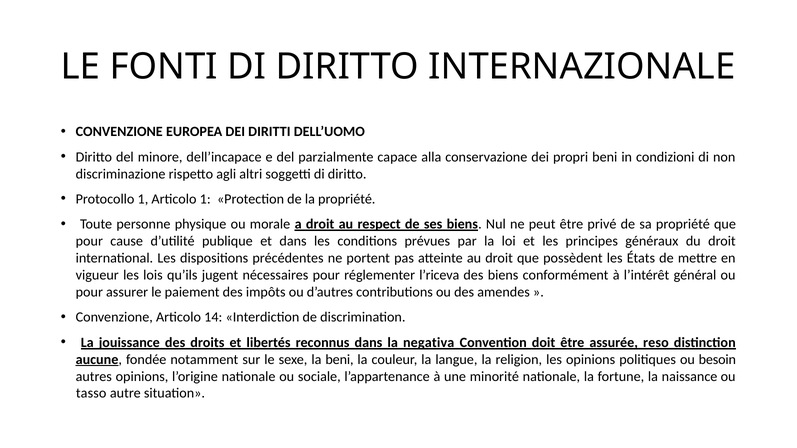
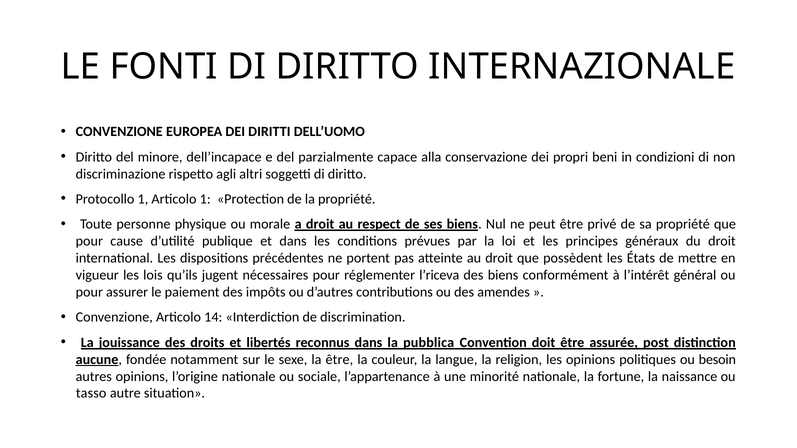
negativa: negativa -> pubblica (429, 343)
reso: reso -> post (656, 343)
la beni: beni -> être (339, 360)
